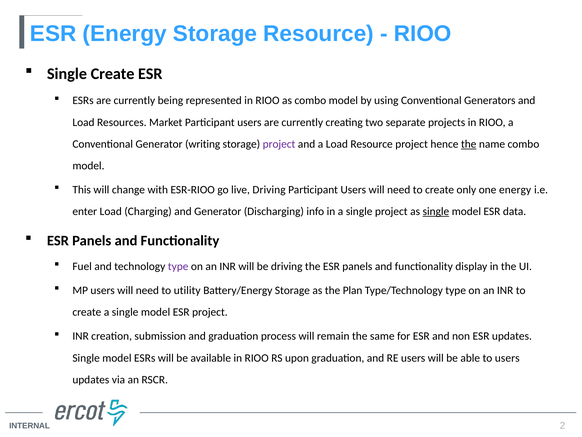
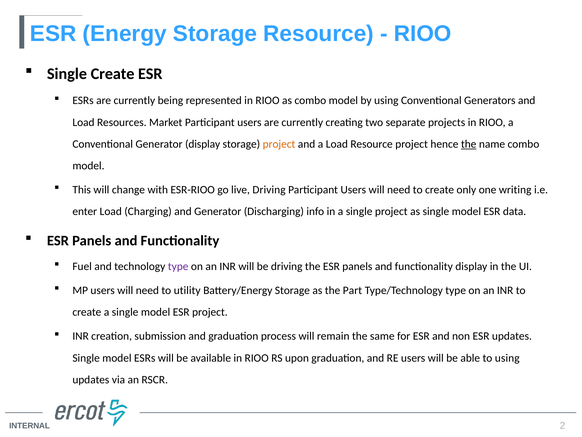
Generator writing: writing -> display (203, 144)
project colour: purple -> orange (279, 144)
one energy: energy -> writing (515, 190)
single underline: present -> none (436, 211)
Plan: Plan -> Part (352, 290)
to users: users -> using (507, 358)
